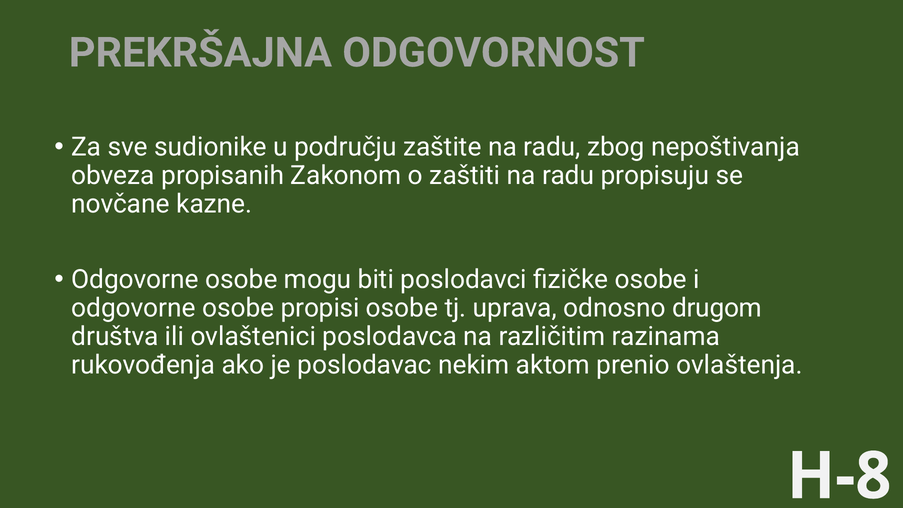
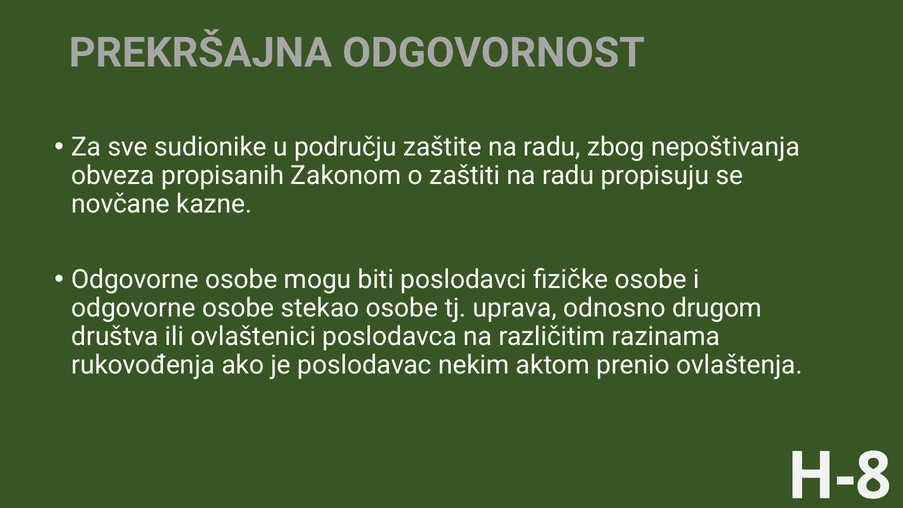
propisi: propisi -> stekao (320, 308)
